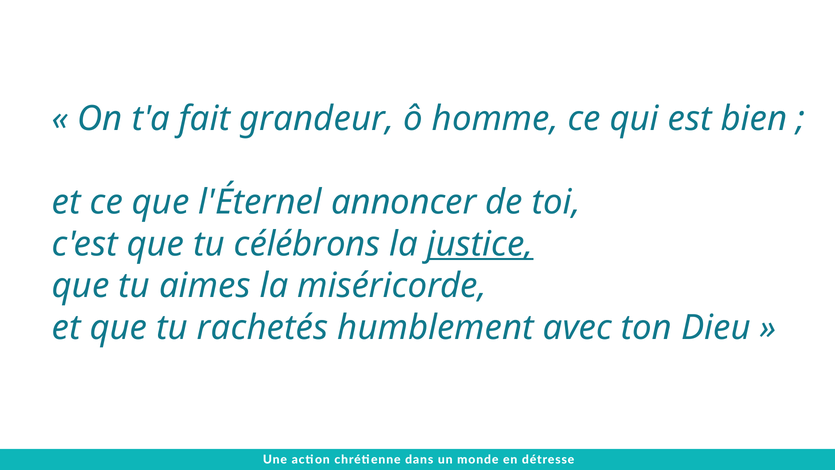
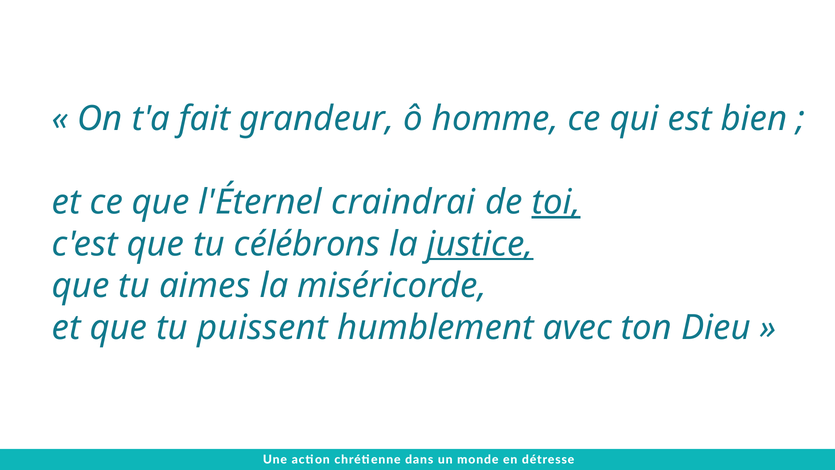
annoncer: annoncer -> craindrai (403, 202)
toi underline: none -> present (556, 202)
rachetés: rachetés -> puissent (263, 327)
